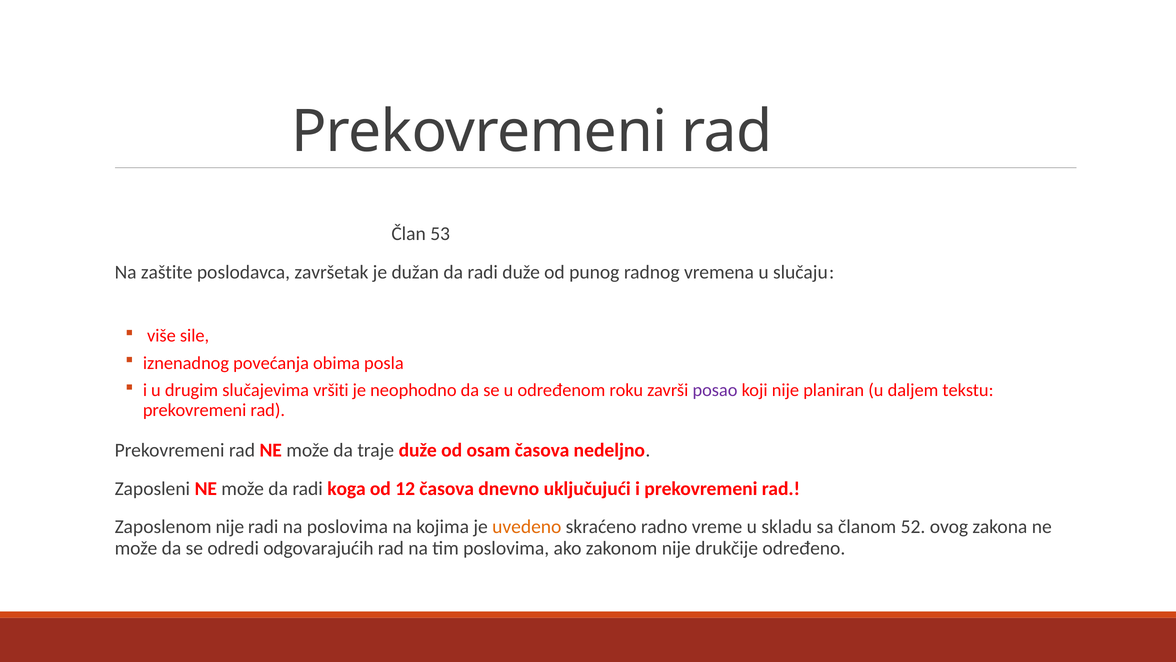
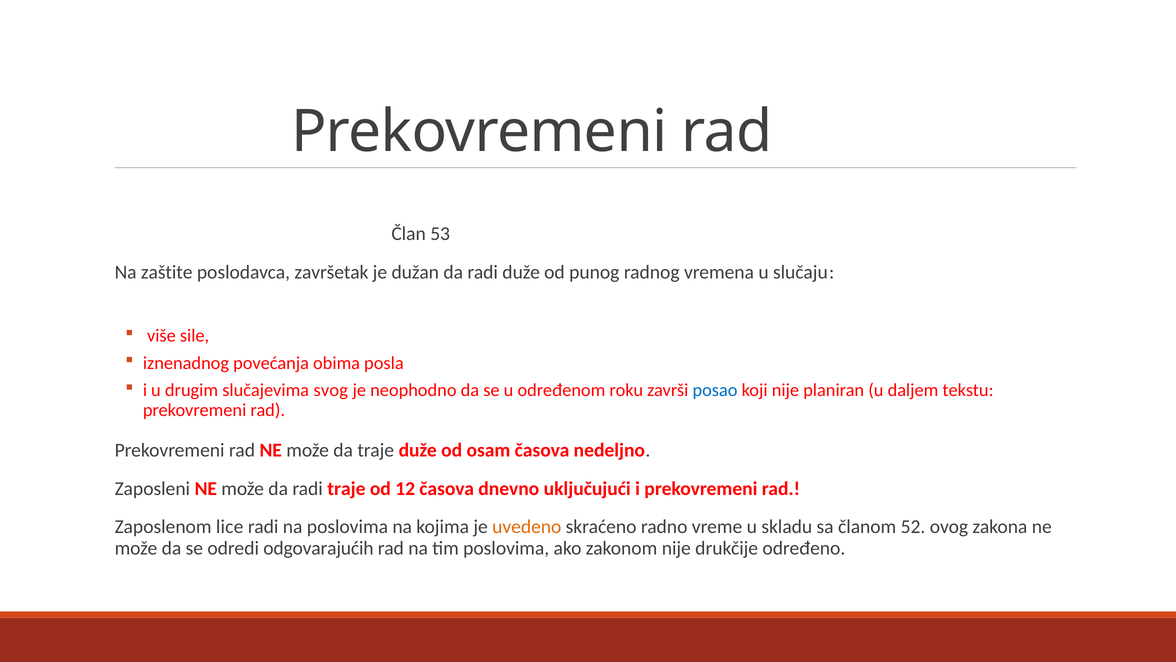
vršiti: vršiti -> svog (331, 390)
posao colour: purple -> blue (715, 390)
radi koga: koga -> traje (346, 488)
Zaposlenom nije: nije -> lice (230, 527)
